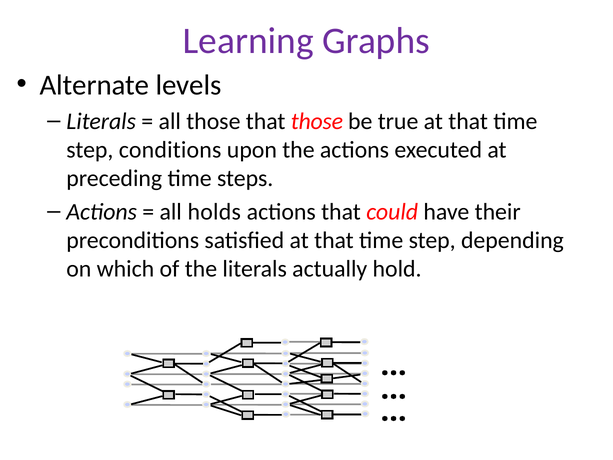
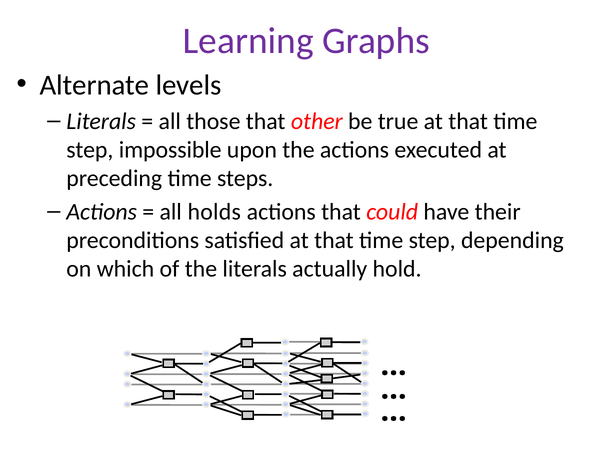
that those: those -> other (317, 121)
conditions: conditions -> impossible (170, 150)
